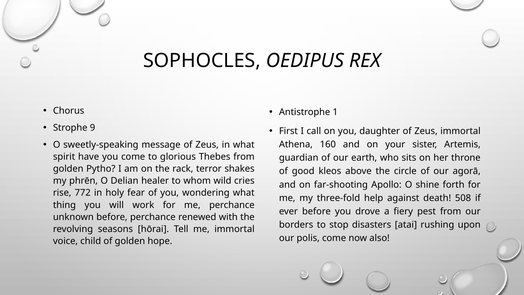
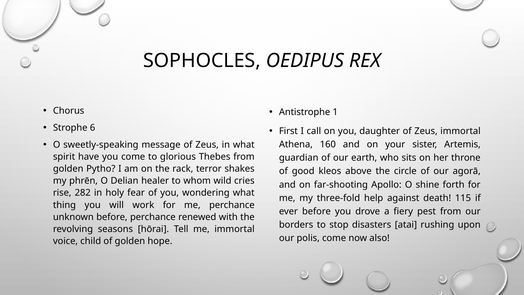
9: 9 -> 6 (93, 128)
772: 772 -> 282 (83, 193)
508: 508 -> 115 (463, 198)
